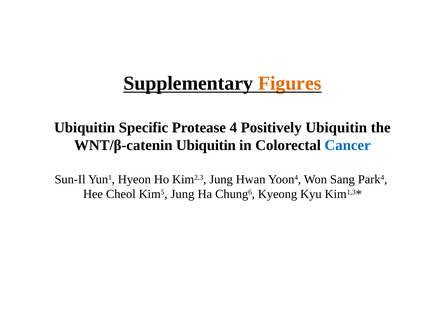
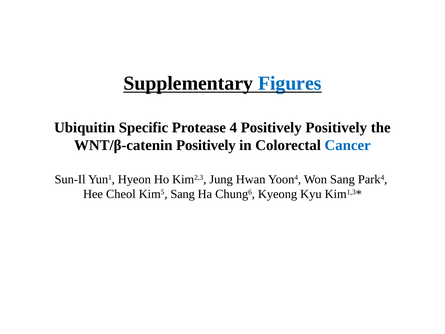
Figures colour: orange -> blue (290, 83)
Positively Ubiquitin: Ubiquitin -> Positively (336, 127)
WNT/β-catenin Ubiquitin: Ubiquitin -> Positively (206, 145)
Kim5 Jung: Jung -> Sang (183, 194)
